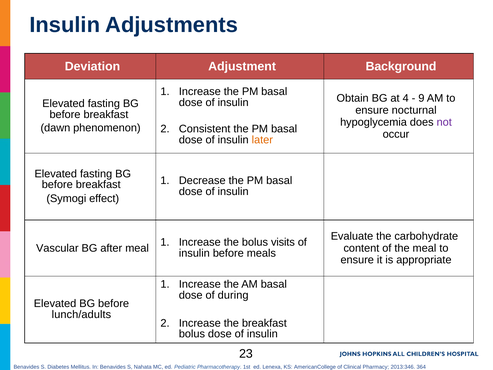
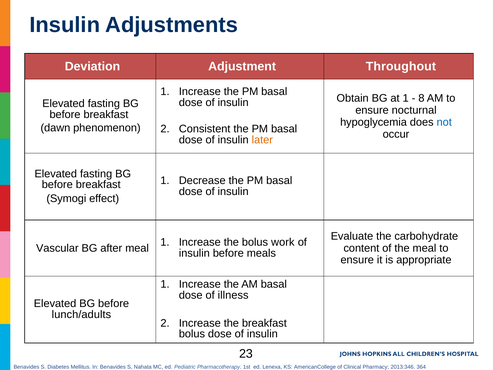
Background: Background -> Throughout (401, 66)
at 4: 4 -> 1 (406, 98)
9: 9 -> 8 (421, 98)
not colour: purple -> blue (444, 122)
visits: visits -> work (283, 242)
during: during -> illness (233, 295)
